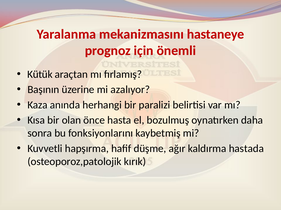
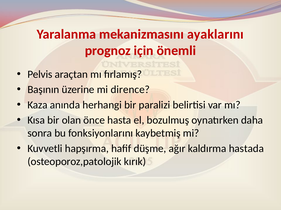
hastaneye: hastaneye -> ayaklarını (215, 34)
Kütük: Kütük -> Pelvis (40, 75)
azalıyor: azalıyor -> dirence (130, 90)
